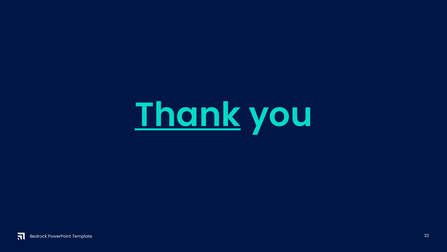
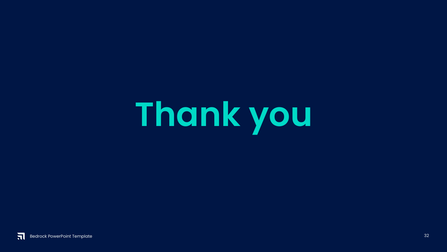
Thank underline: present -> none (188, 115)
